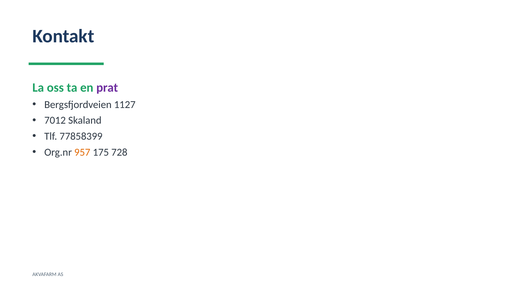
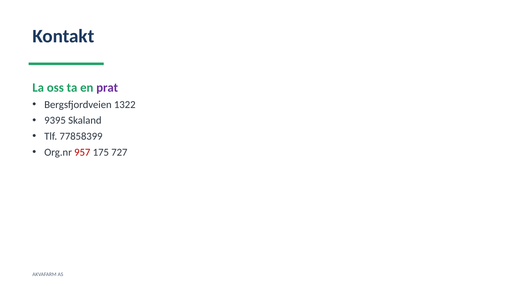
1127: 1127 -> 1322 (125, 105)
7012: 7012 -> 9395 (55, 121)
957 colour: orange -> red (82, 152)
728: 728 -> 727 (119, 152)
